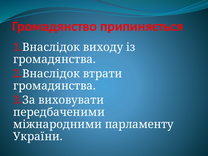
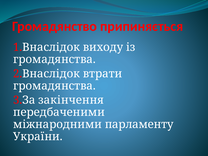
виховувати: виховувати -> закінчення (71, 100)
